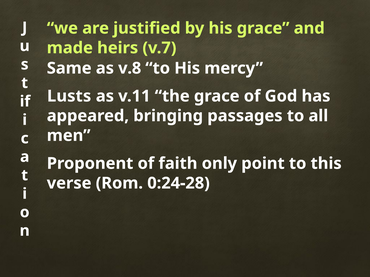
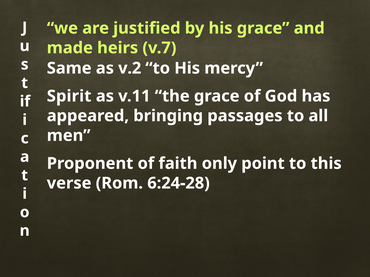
v.8: v.8 -> v.2 (130, 68)
Lusts: Lusts -> Spirit (69, 96)
0:24-28: 0:24-28 -> 6:24-28 (179, 183)
